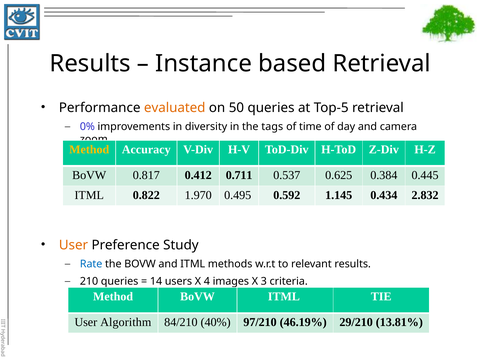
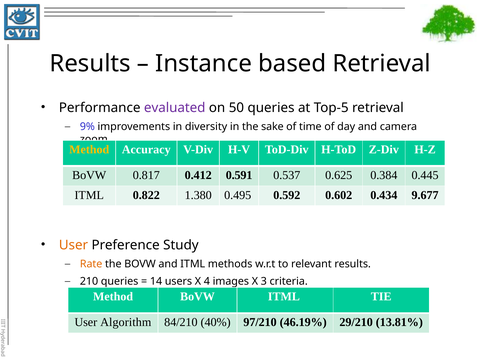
evaluated colour: orange -> purple (175, 108)
0%: 0% -> 9% (87, 127)
tags: tags -> sake (272, 127)
0.711: 0.711 -> 0.591 (239, 175)
1.970: 1.970 -> 1.380 (198, 195)
1.145: 1.145 -> 0.602 (339, 195)
2.832: 2.832 -> 9.677 (425, 195)
Rate colour: blue -> orange (91, 264)
